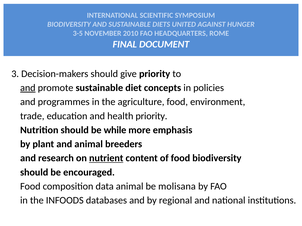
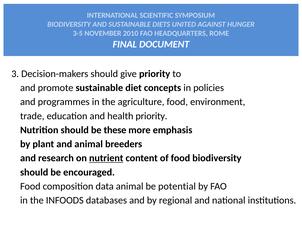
and underline: present -> none (28, 88)
while: while -> these (115, 130)
molisana: molisana -> potential (177, 187)
